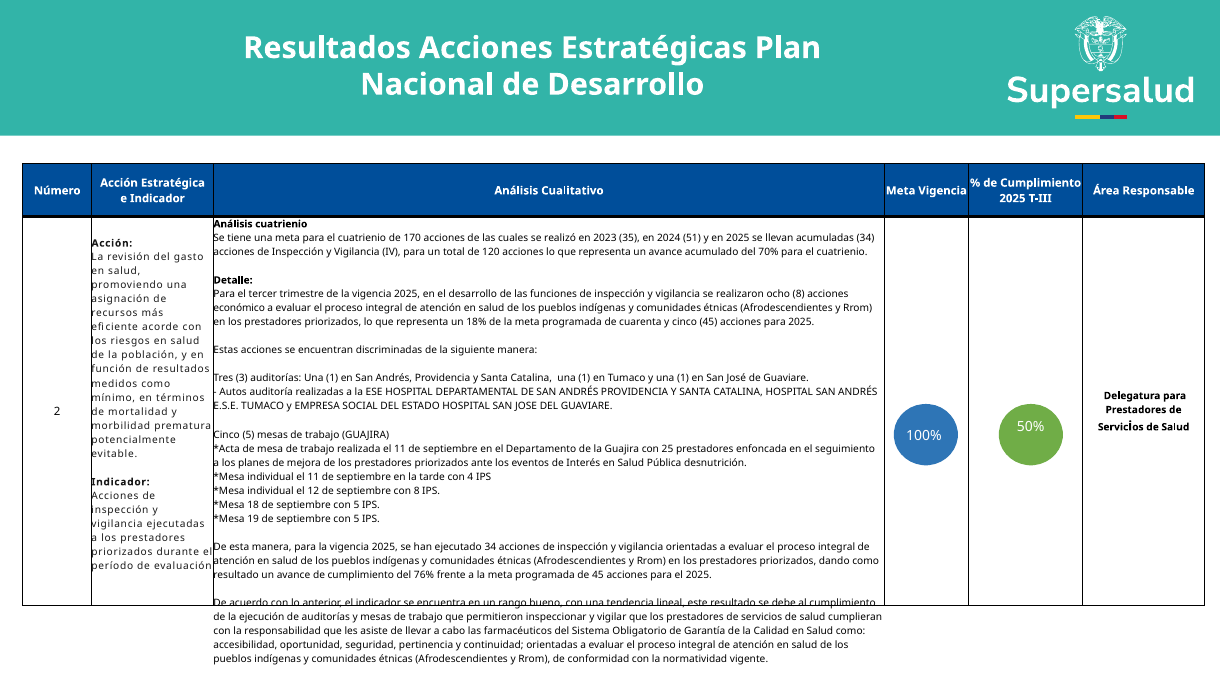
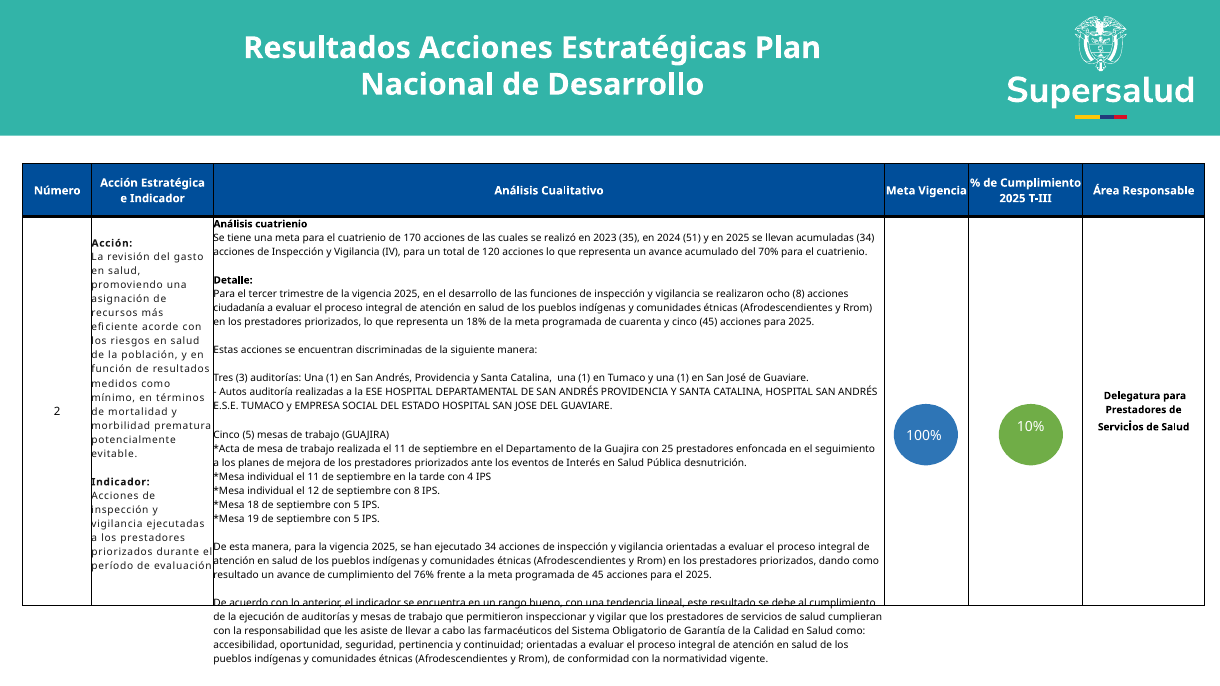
económico: económico -> ciudadanía (239, 308)
50%: 50% -> 10% (1031, 427)
